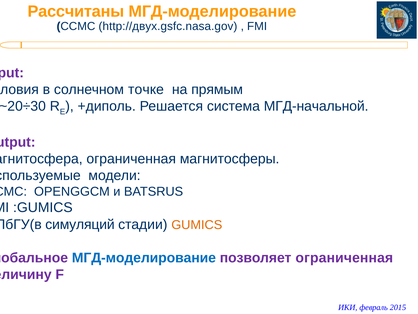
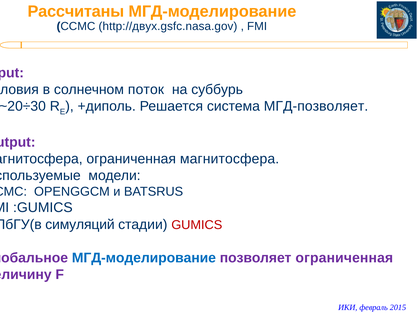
точке: точке -> поток (146, 89)
прямым: прямым -> суббурь (217, 89)
МГД-начальной: МГД-начальной -> МГД-позволяет (316, 106)
ограниченная магнитосферы: магнитосферы -> магнитосфера (230, 159)
GUMICS colour: orange -> red (197, 224)
